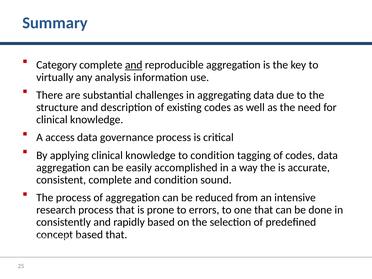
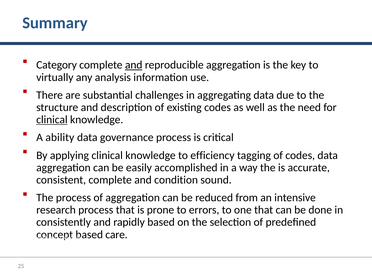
clinical underline: none -> present (52, 120)
access: access -> ability (60, 137)
to condition: condition -> efficiency (212, 155)
based that: that -> care (116, 235)
